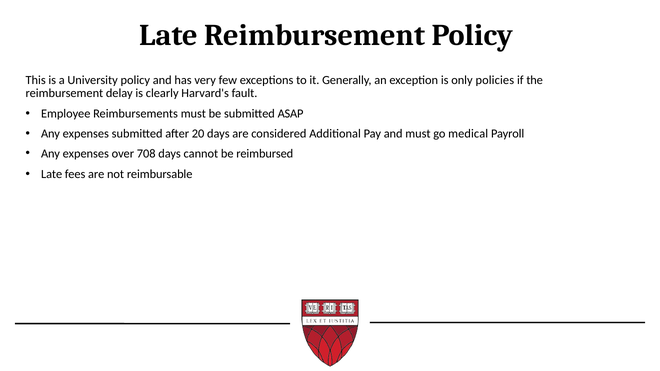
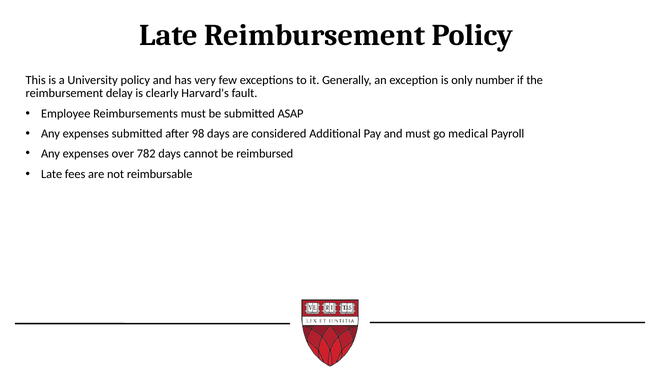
policies: policies -> number (495, 80)
20: 20 -> 98 (198, 134)
708: 708 -> 782 (146, 154)
